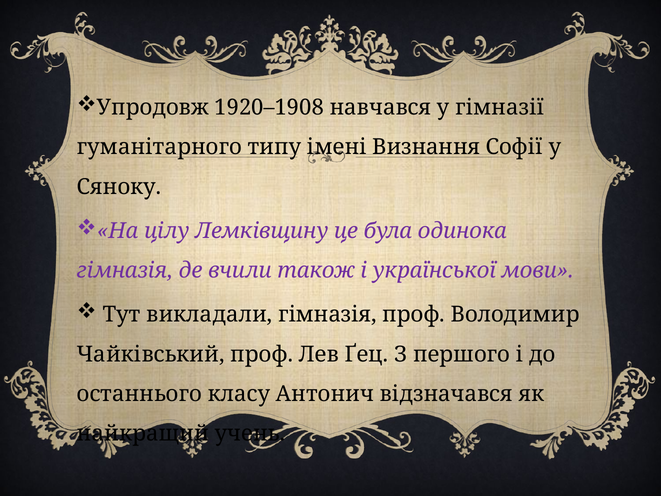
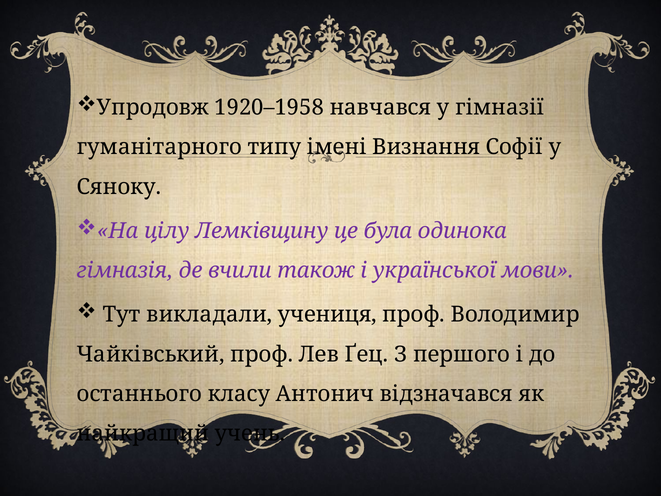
1920–1908: 1920–1908 -> 1920–1958 (269, 107)
викладали гімназія: гімназія -> учениця (327, 314)
